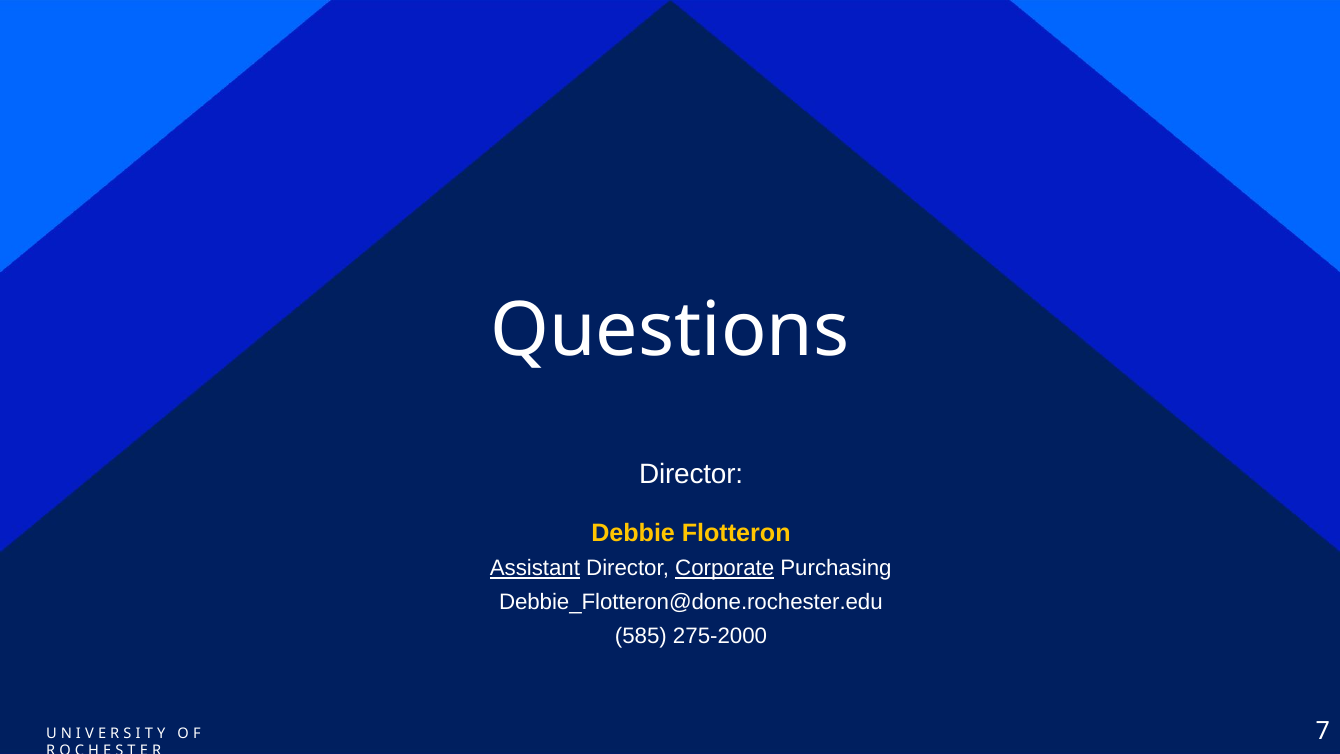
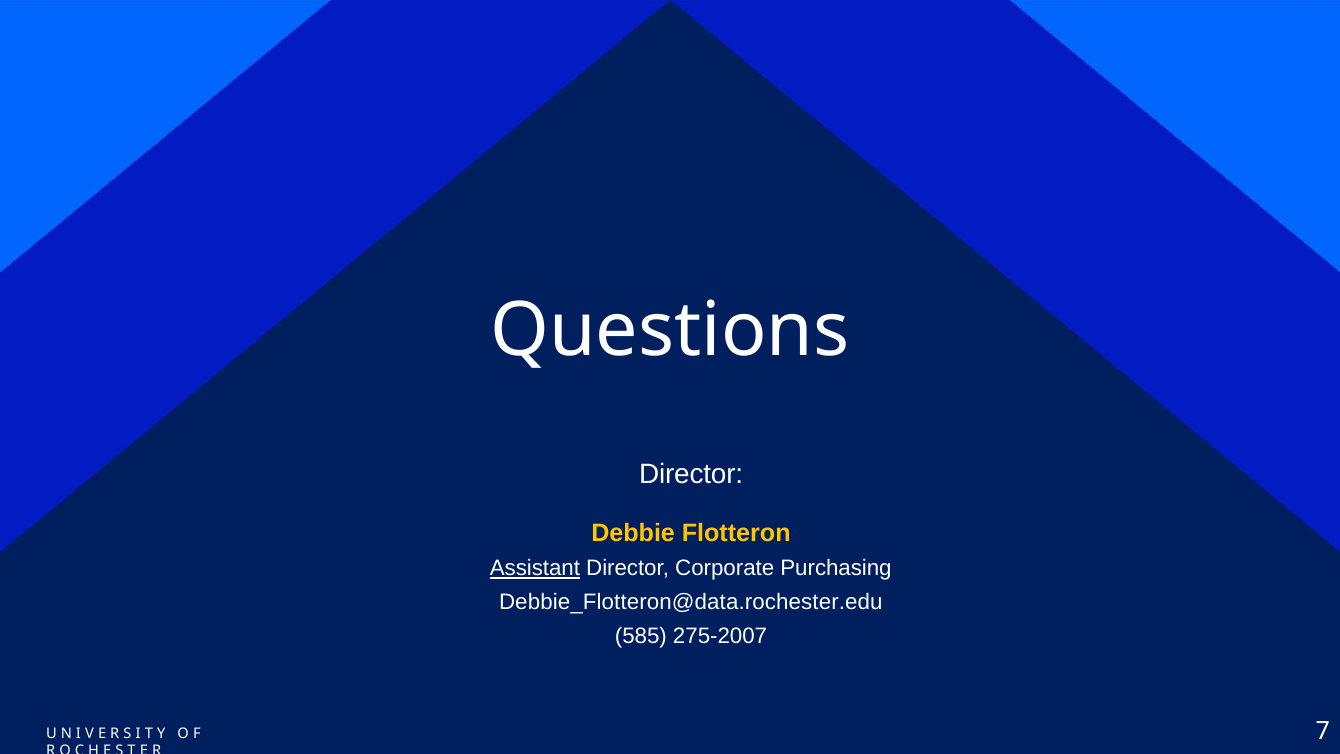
Corporate underline: present -> none (725, 568)
Debbie_Flotteron@done.rochester.edu: Debbie_Flotteron@done.rochester.edu -> Debbie_Flotteron@data.rochester.edu (691, 602)
275-2000: 275-2000 -> 275-2007 (720, 636)
